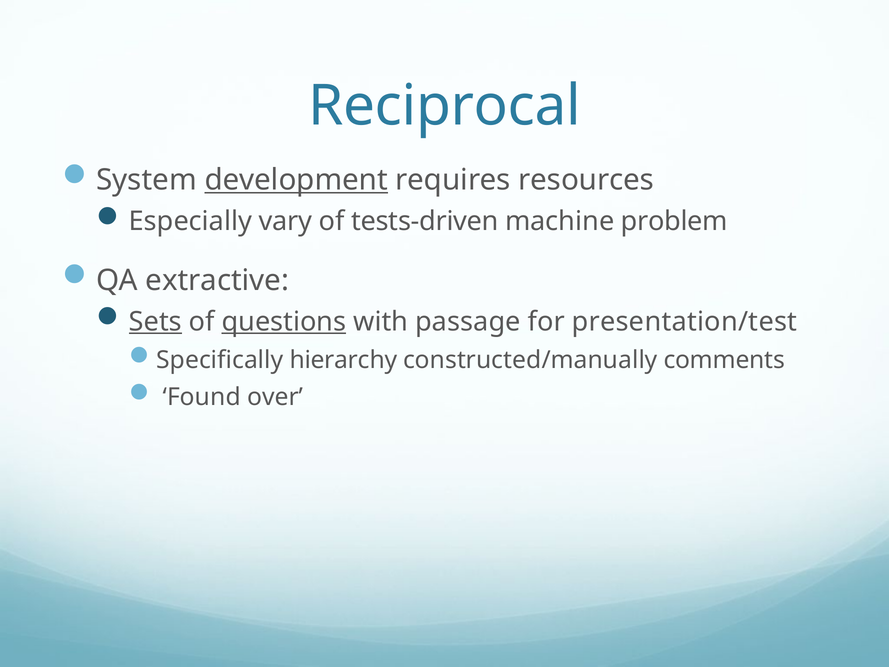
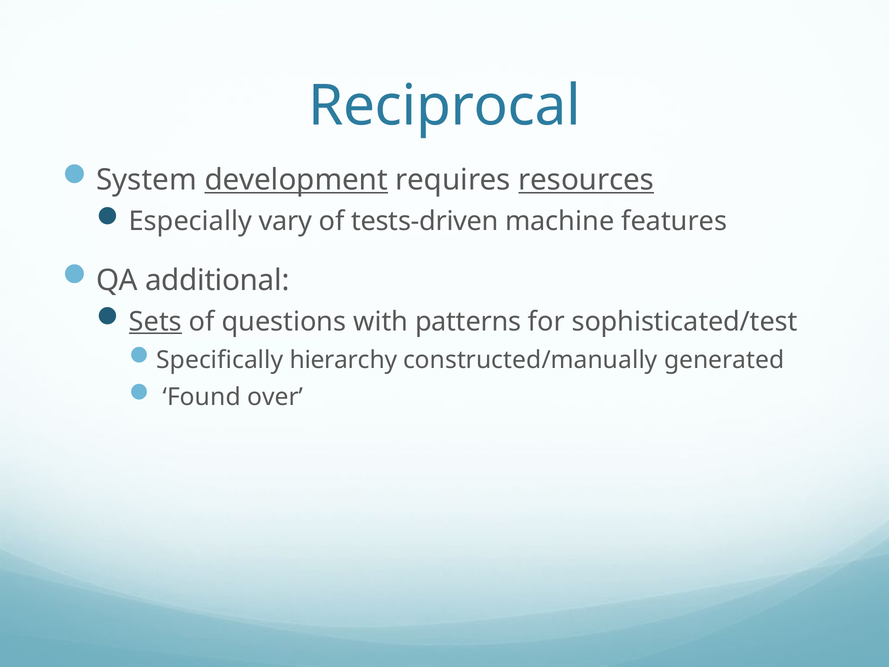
resources underline: none -> present (586, 180)
problem: problem -> features (674, 221)
extractive: extractive -> additional (217, 280)
questions underline: present -> none (284, 321)
passage: passage -> patterns (468, 321)
presentation/test: presentation/test -> sophisticated/test (685, 321)
comments: comments -> generated (724, 360)
